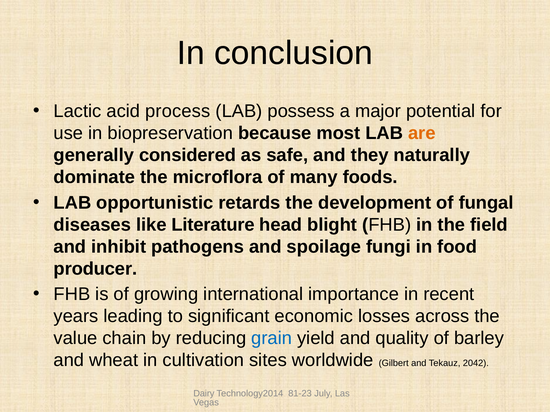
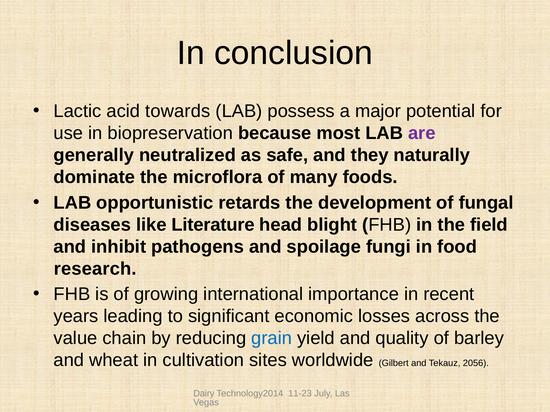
process: process -> towards (178, 111)
are colour: orange -> purple (422, 133)
considered: considered -> neutralized (187, 155)
producer: producer -> research (95, 269)
2042: 2042 -> 2056 (476, 364)
81-23: 81-23 -> 11-23 (300, 394)
